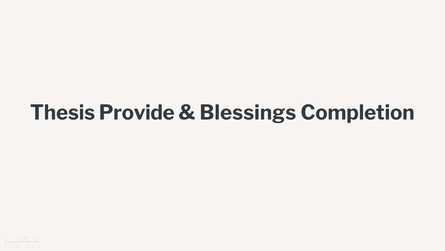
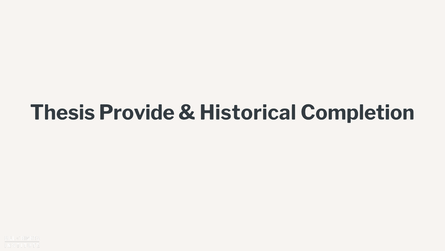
Blessings: Blessings -> Historical (248, 112)
